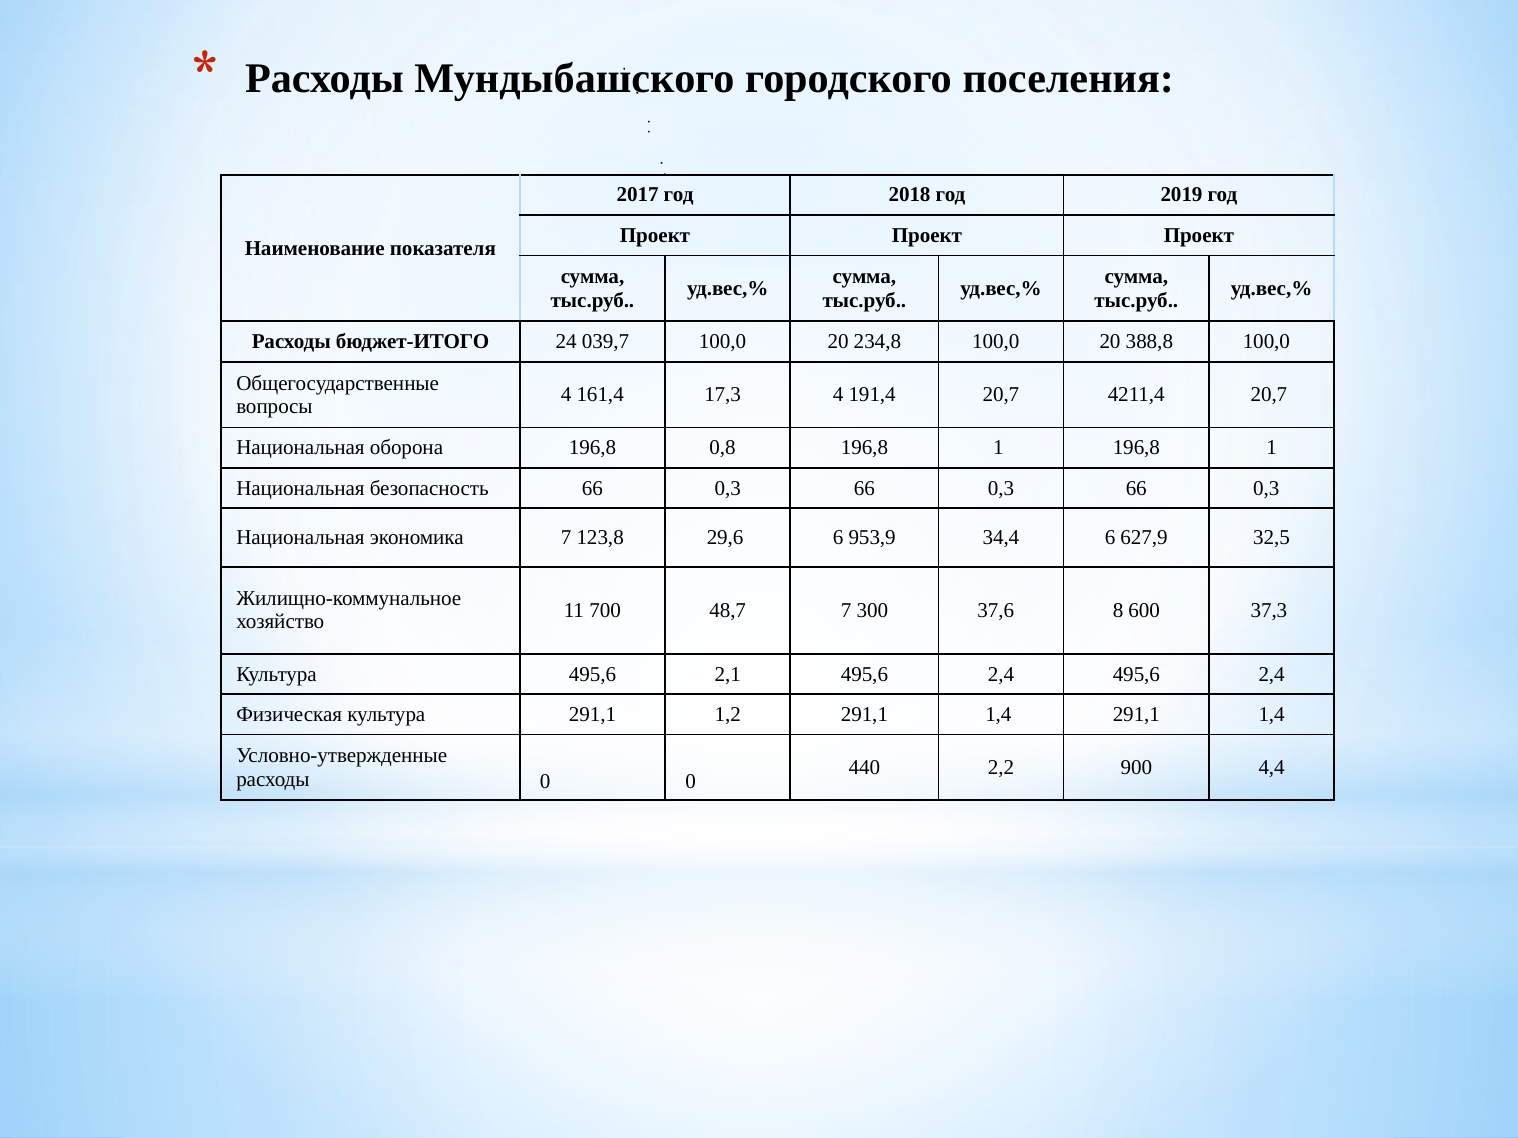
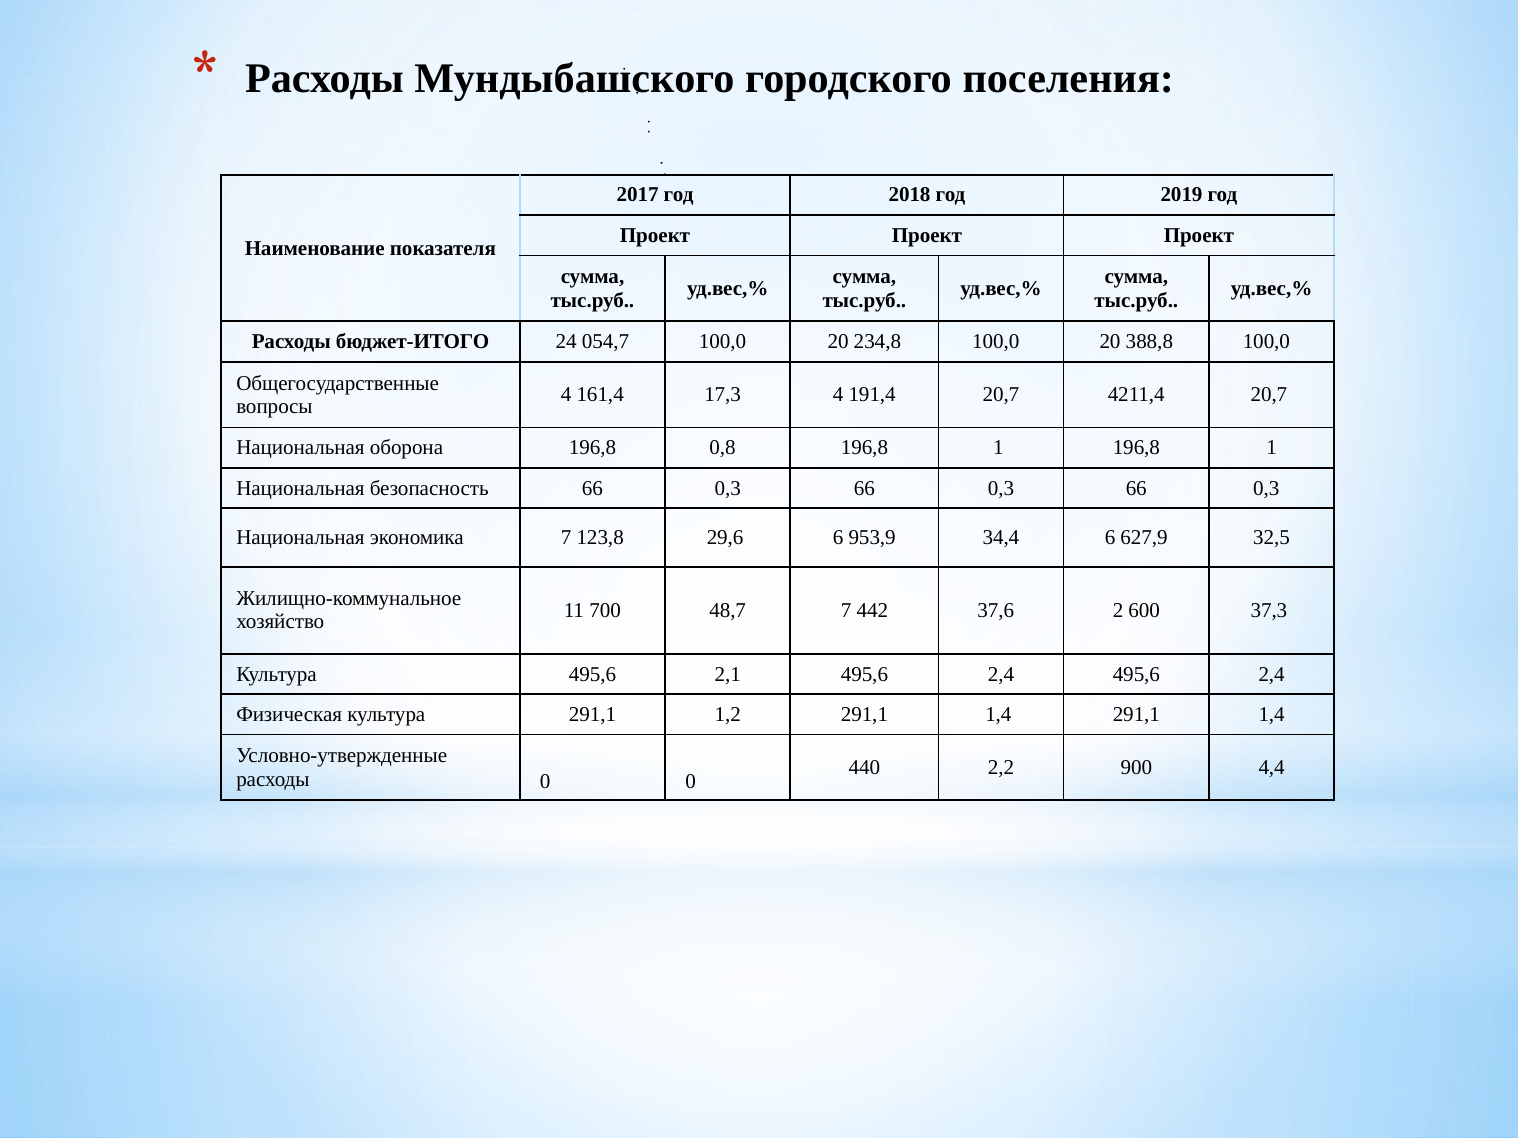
039,7: 039,7 -> 054,7 (606, 342)
300: 300 -> 442 (872, 611)
8: 8 -> 2 (1118, 611)
